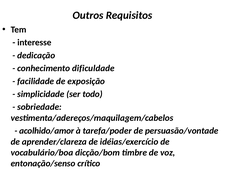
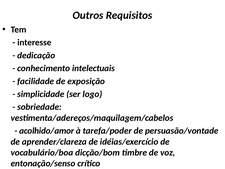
dificuldade: dificuldade -> intelectuais (93, 68)
todo: todo -> logo (92, 94)
